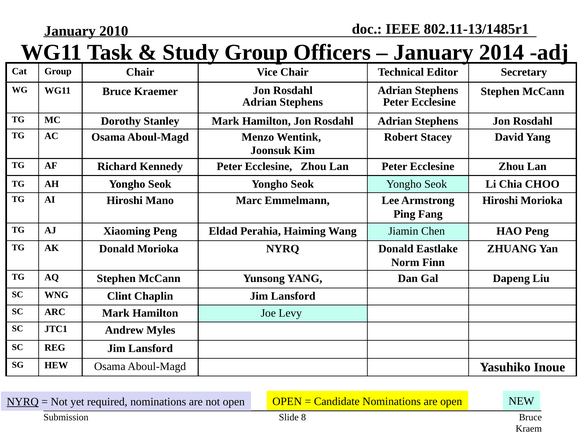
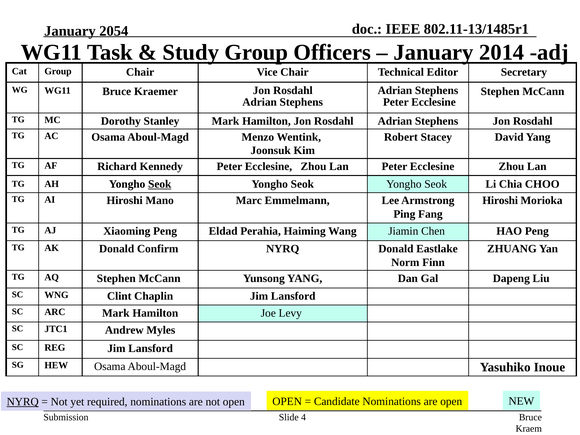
2010: 2010 -> 2054 (114, 31)
Seok underline: none -> present (160, 184)
Donald Morioka: Morioka -> Confirm (158, 249)
8: 8 -> 4 (304, 417)
